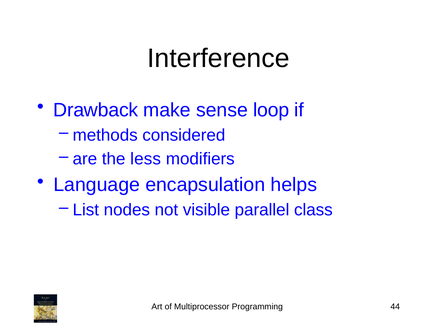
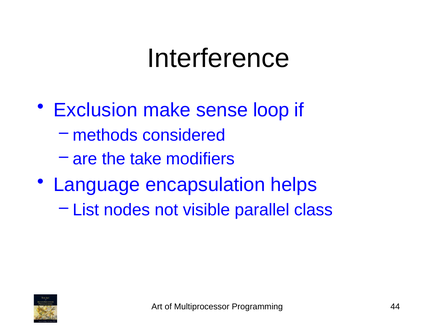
Drawback: Drawback -> Exclusion (96, 110)
less: less -> take (146, 159)
